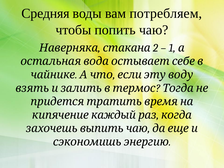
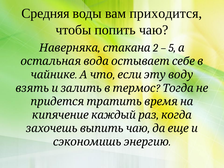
потребляем: потребляем -> приходится (166, 13)
1: 1 -> 5 (172, 48)
